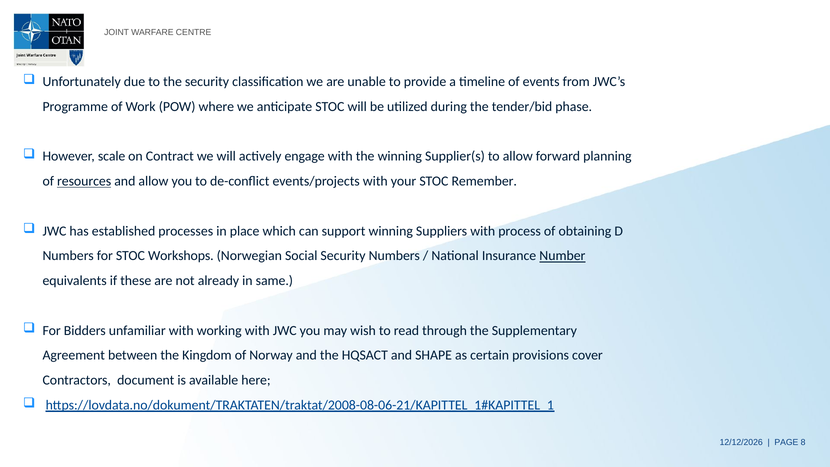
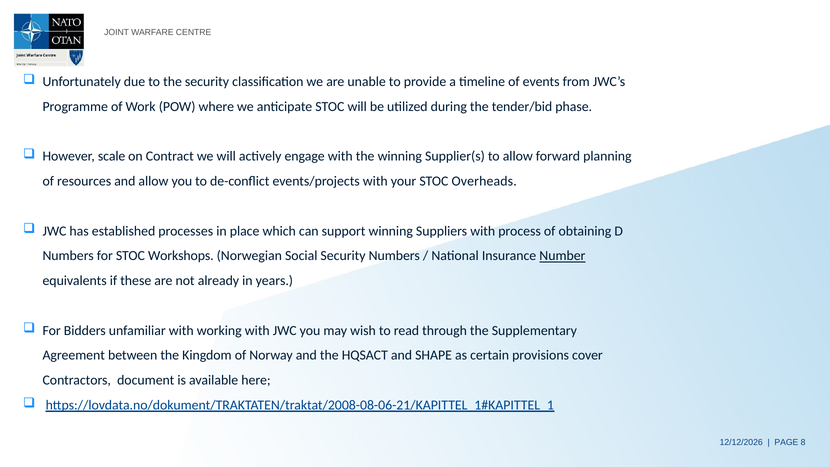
resources underline: present -> none (84, 181)
Remember: Remember -> Overheads (484, 181)
same: same -> years (274, 281)
